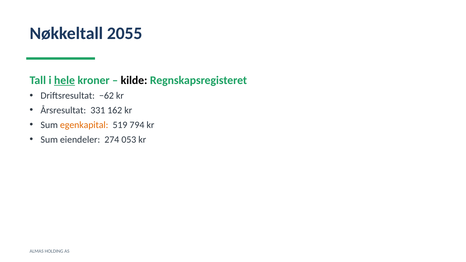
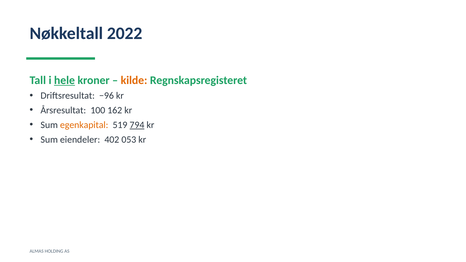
2055: 2055 -> 2022 (125, 33)
kilde colour: black -> orange (134, 80)
−62: −62 -> −96 (106, 96)
331: 331 -> 100 (98, 110)
794 underline: none -> present (137, 125)
274: 274 -> 402 (112, 140)
